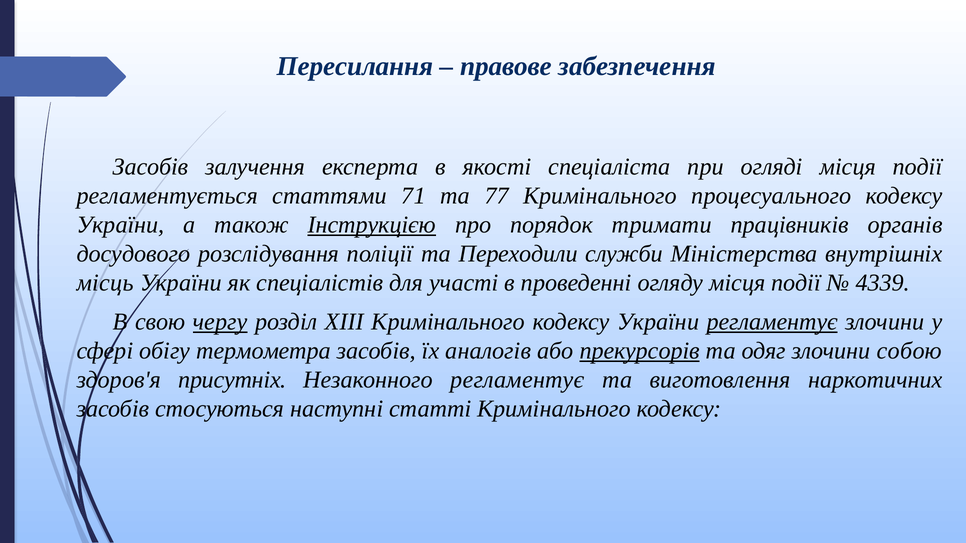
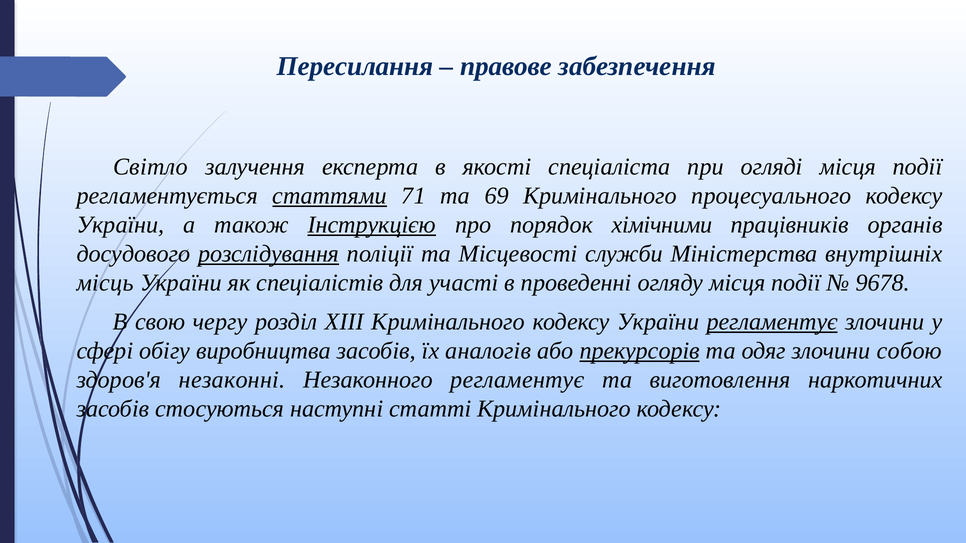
Засобів: Засобів -> Світло (150, 167)
статтями underline: none -> present (330, 196)
77: 77 -> 69 (497, 196)
тримати: тримати -> хімічними (662, 225)
розслідування underline: none -> present (269, 254)
Переходили: Переходили -> Місцевості (518, 254)
4339: 4339 -> 9678 (883, 283)
чергу underline: present -> none (220, 322)
термометра: термометра -> виробництва (264, 351)
присутніх: присутніх -> незаконні (232, 380)
